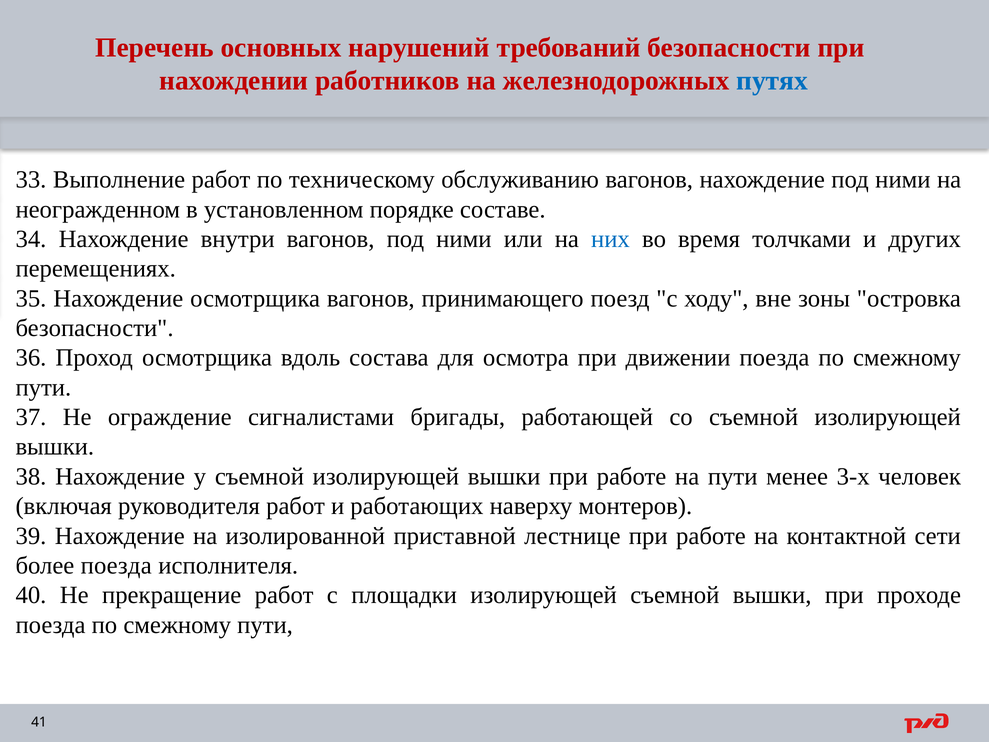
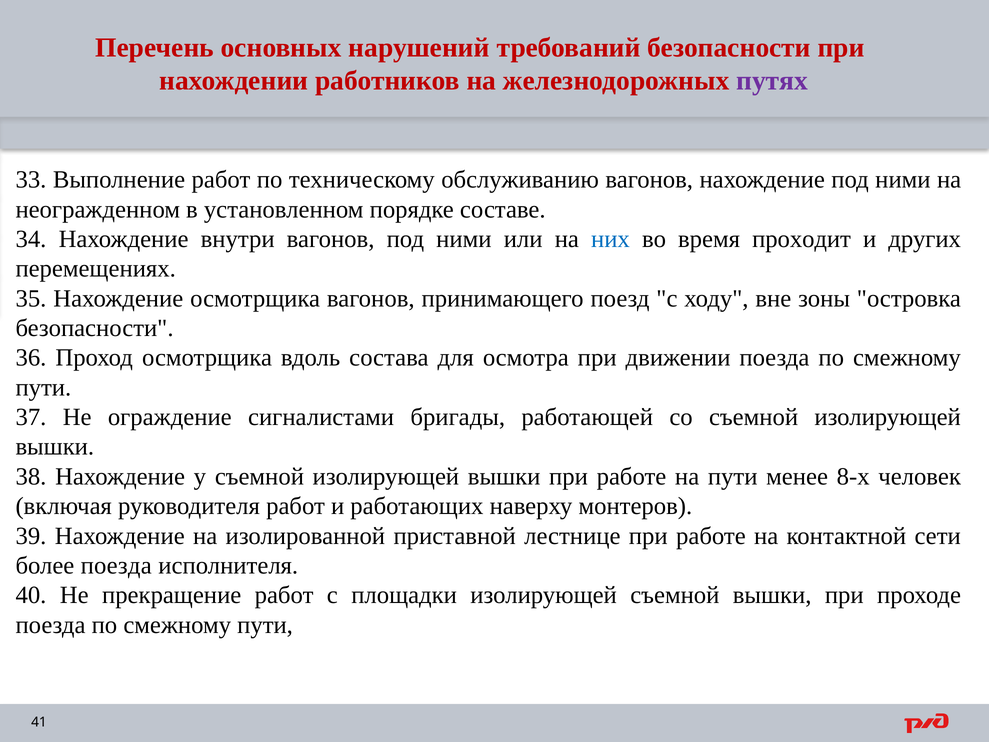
путях colour: blue -> purple (772, 80)
толчками: толчками -> проходит (802, 239)
3-х: 3-х -> 8-х (853, 476)
